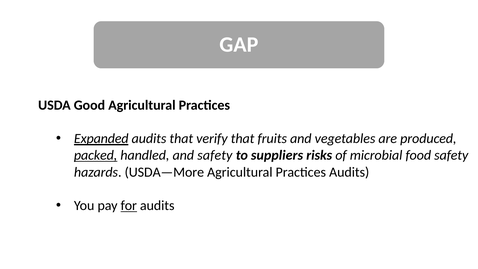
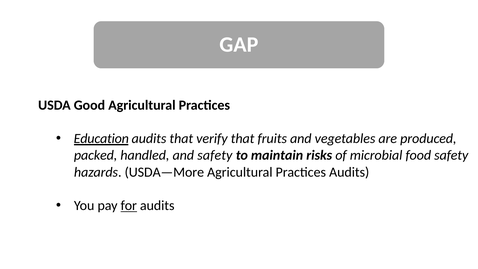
Expanded: Expanded -> Education (101, 139)
packed underline: present -> none (96, 155)
suppliers: suppliers -> maintain (277, 155)
